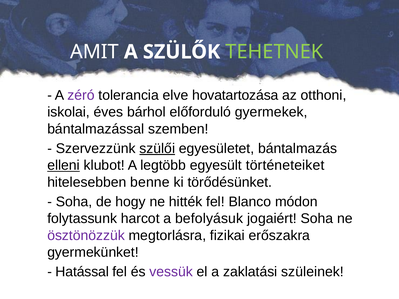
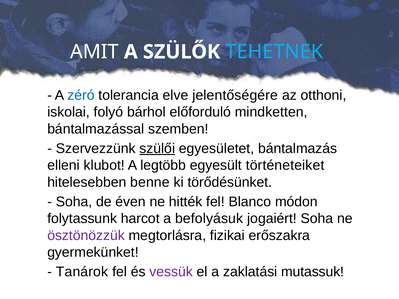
TEHETNEK colour: light green -> light blue (274, 52)
zéró colour: purple -> blue (81, 95)
hovatartozása: hovatartozása -> jelentőségére (235, 95)
éves: éves -> folyó (108, 112)
gyermekek: gyermekek -> mindketten (271, 112)
elleni underline: present -> none (64, 165)
hogy: hogy -> éven (131, 201)
Hatással: Hatással -> Tanárok (82, 271)
szüleinek: szüleinek -> mutassuk (313, 271)
